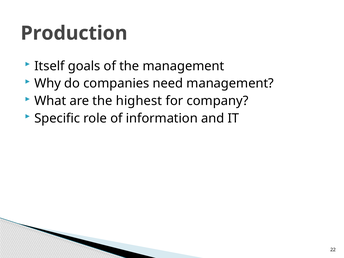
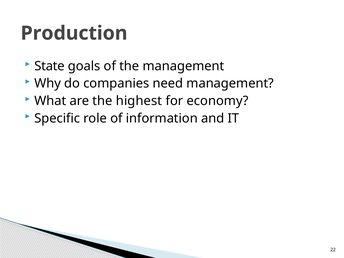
Itself: Itself -> State (50, 66)
company: company -> economy (217, 101)
